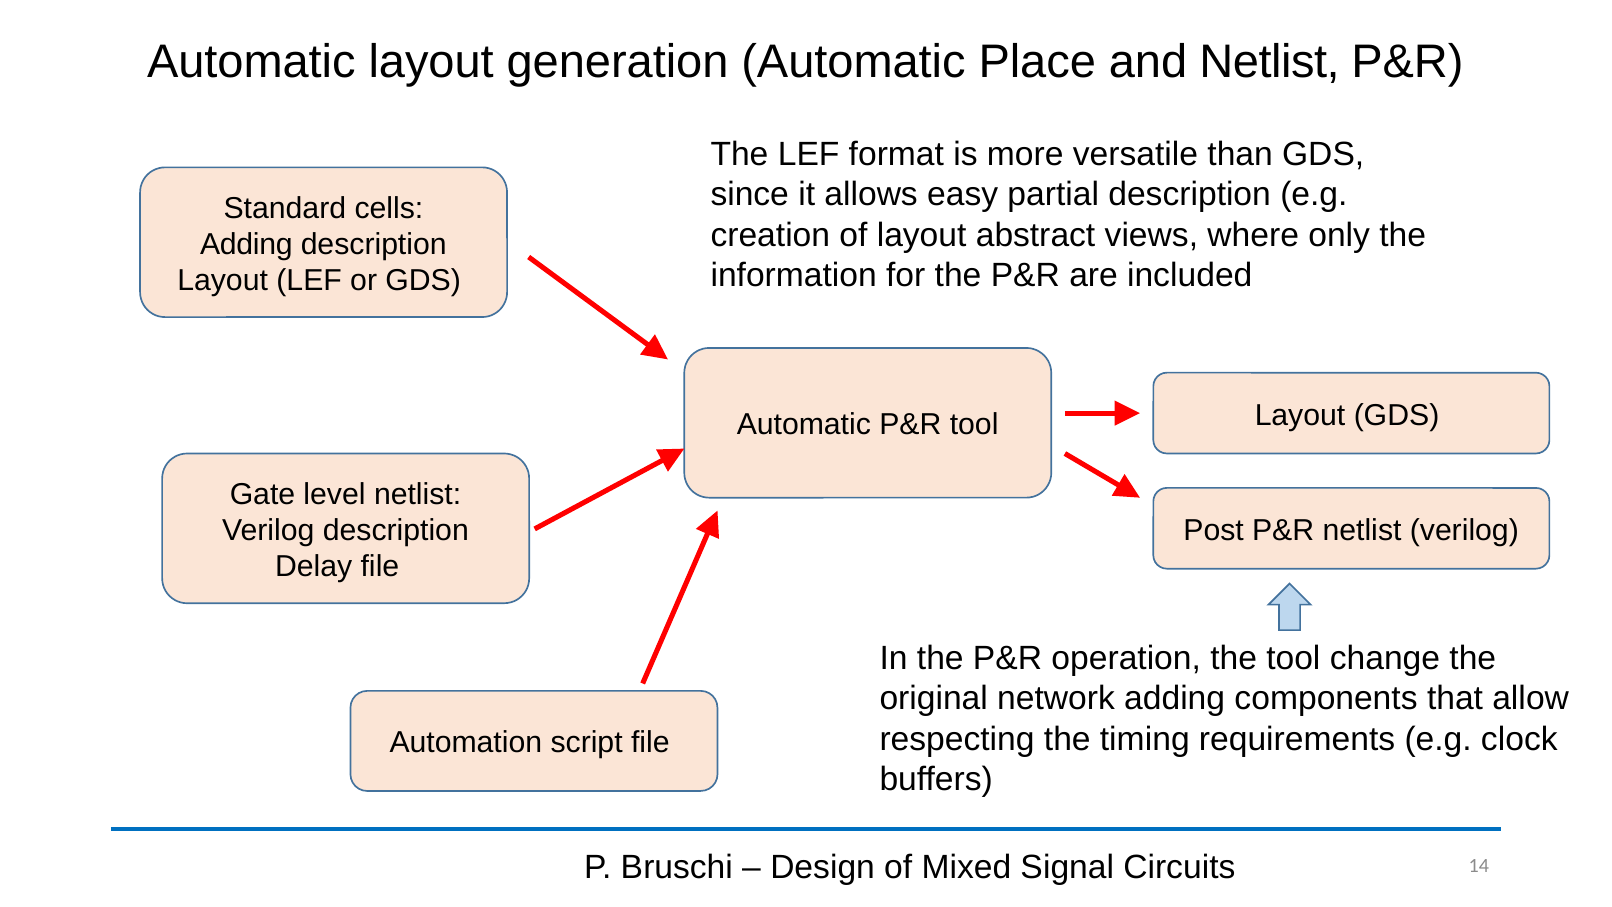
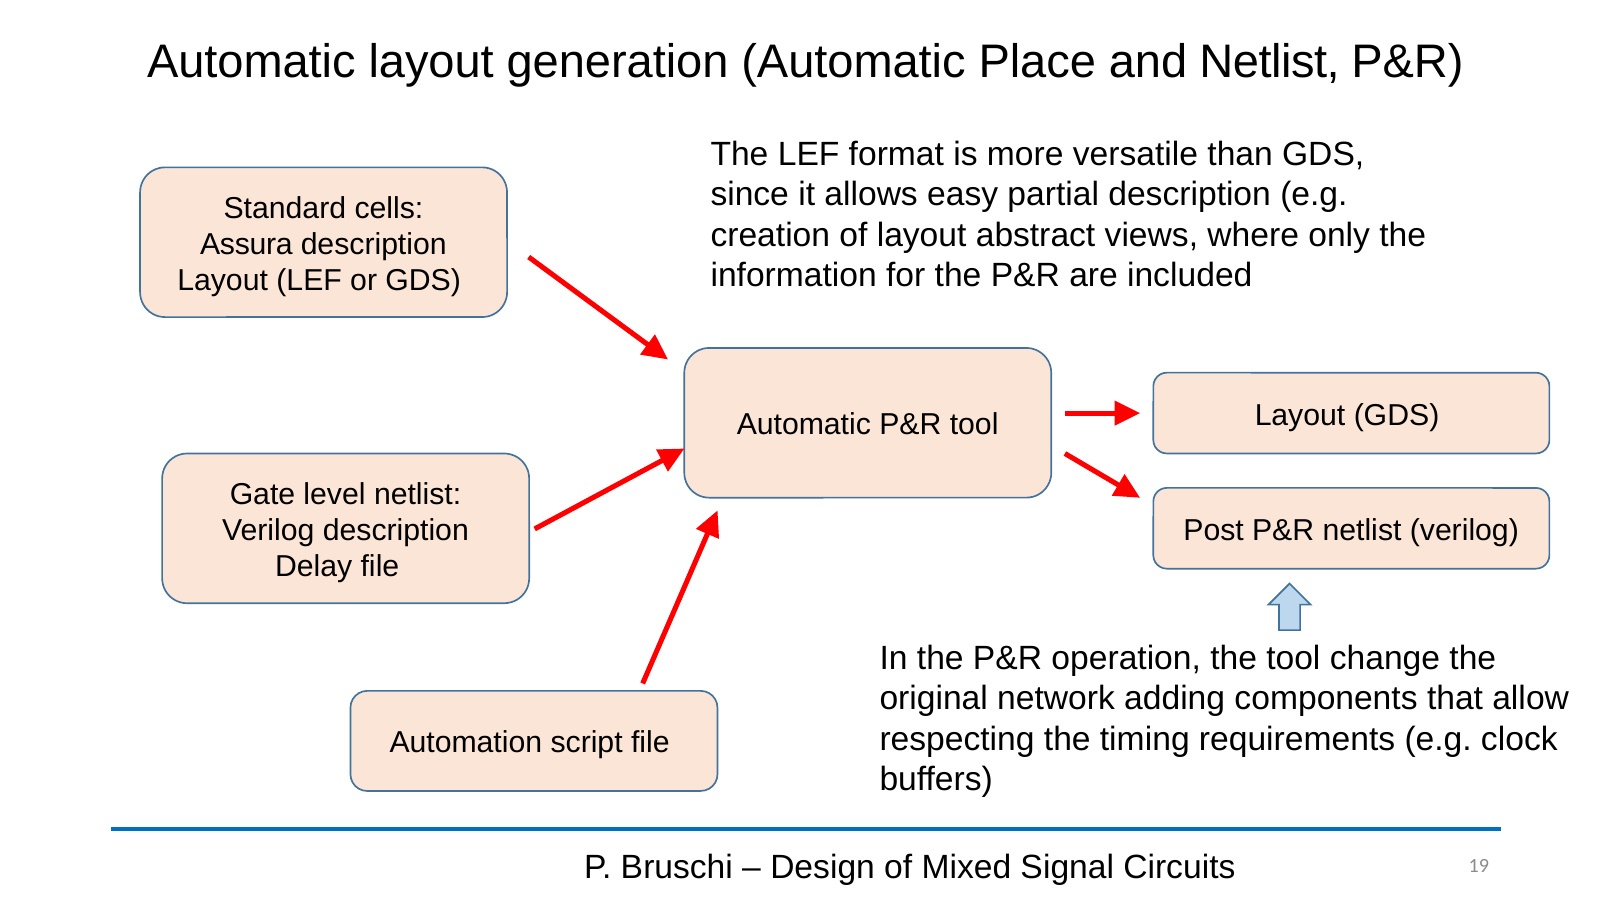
Adding: Adding -> Assura (246, 244)
14: 14 -> 19 (1479, 866)
